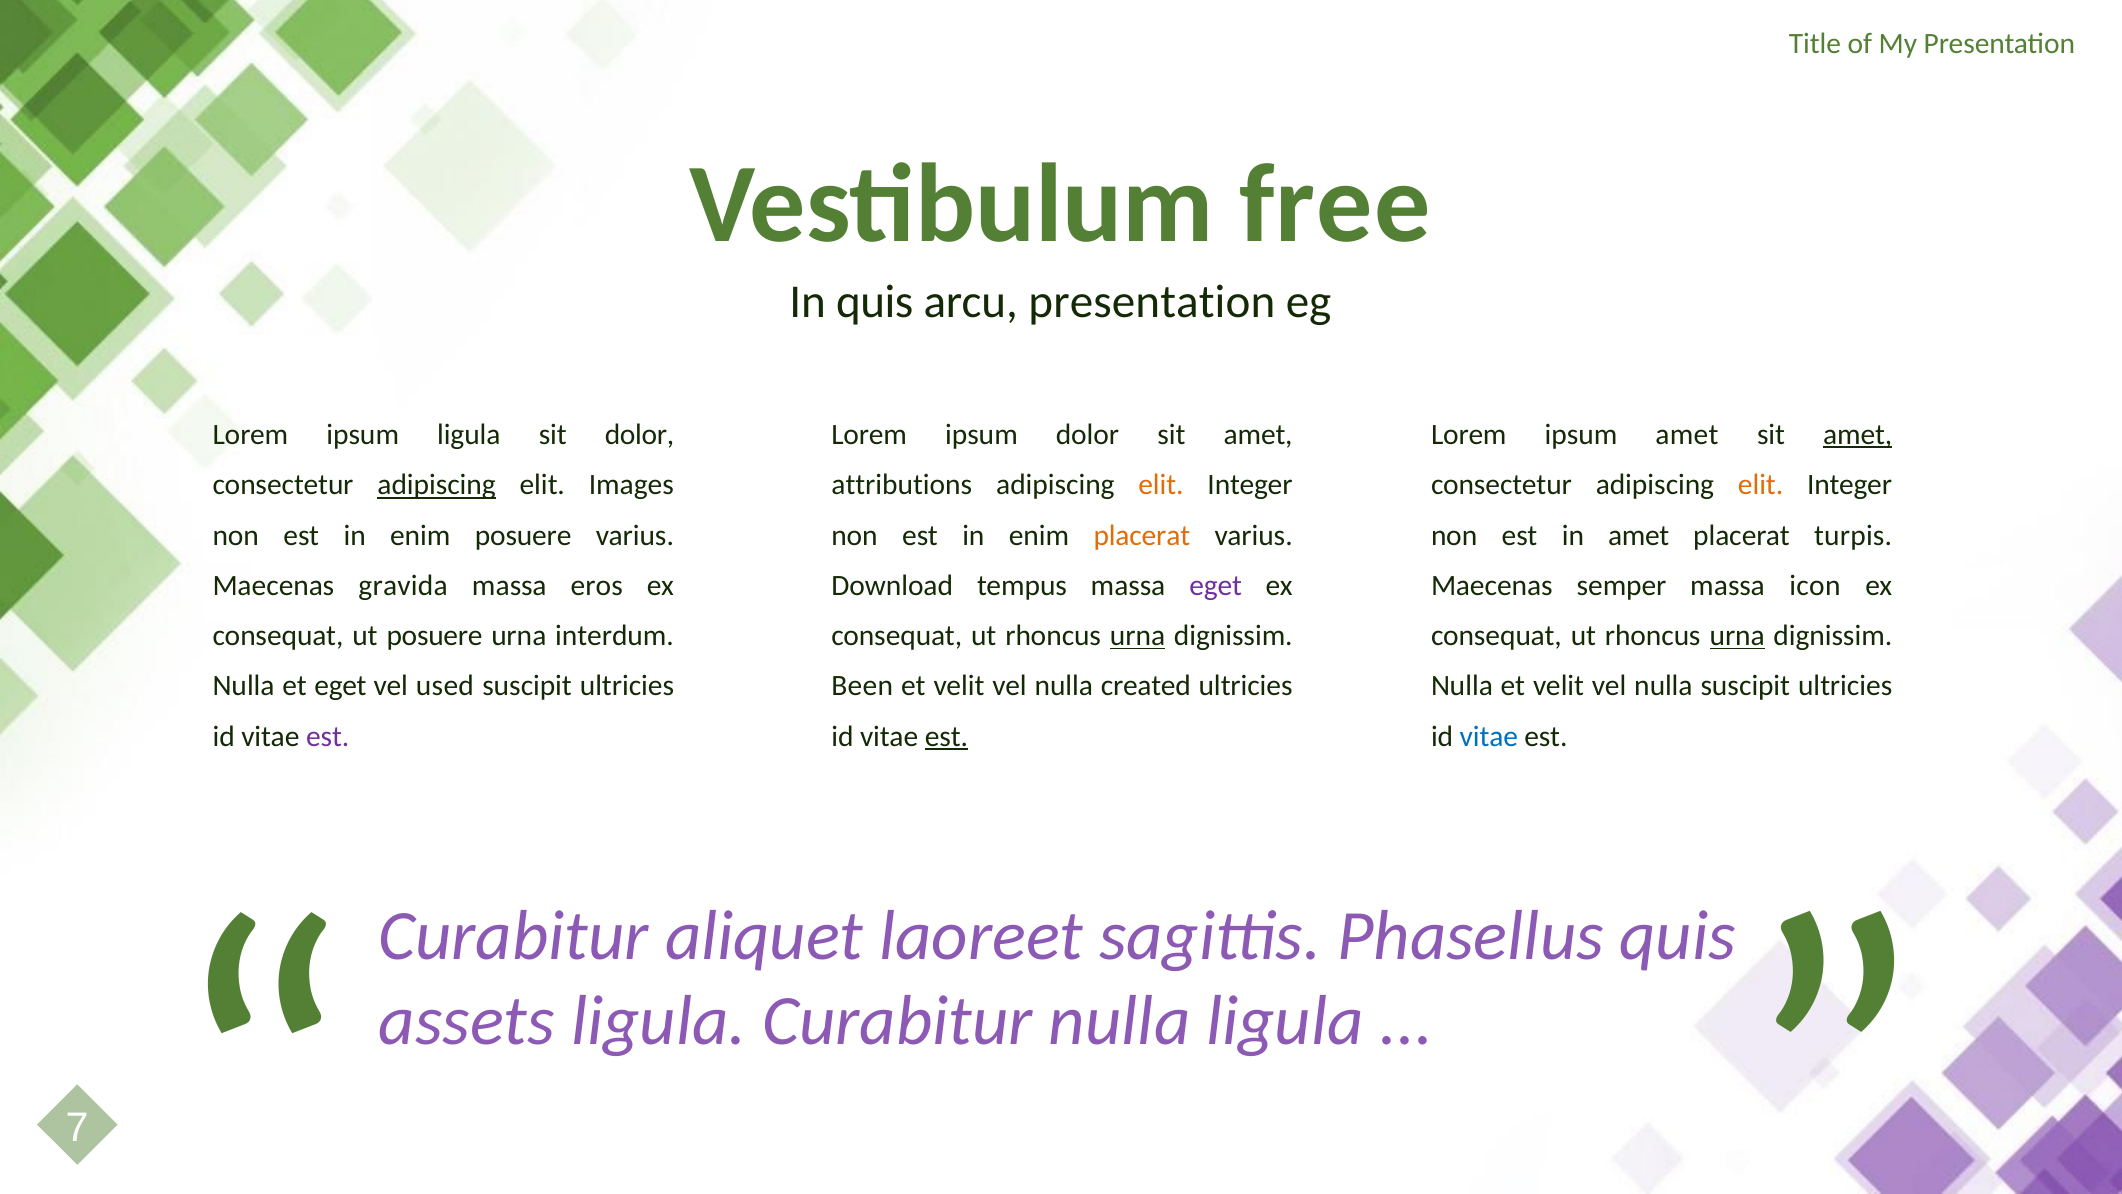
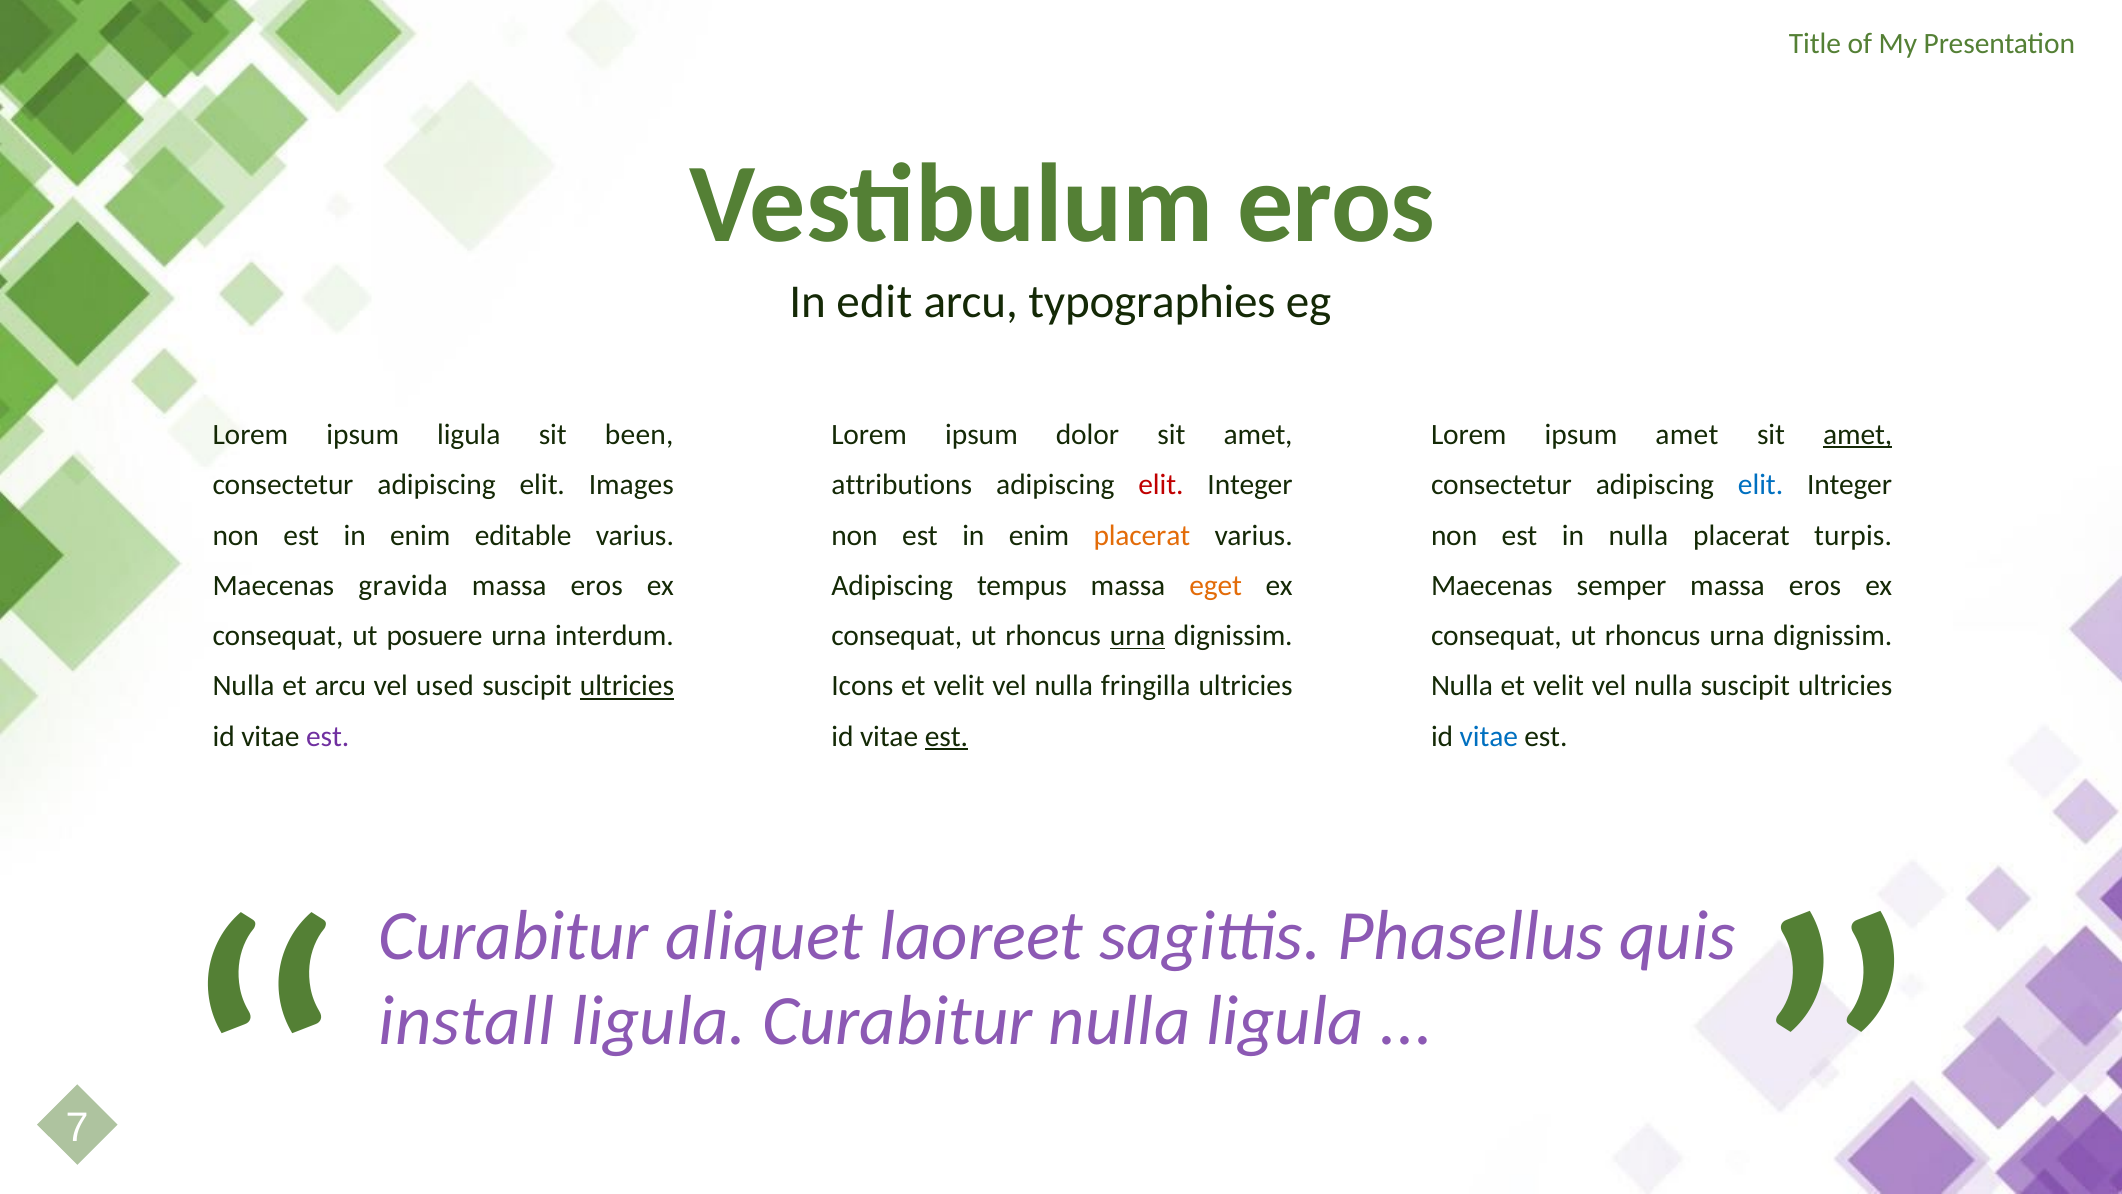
Vestibulum free: free -> eros (1336, 204)
In quis: quis -> edit (874, 302)
arcu presentation: presentation -> typographies (1152, 302)
sit dolor: dolor -> been (639, 435)
adipiscing underline: present -> none (437, 485)
elit colour: orange -> red (1161, 485)
elit colour: orange -> blue (1761, 485)
enim posuere: posuere -> editable (523, 535)
in amet: amet -> nulla (1638, 535)
Download: Download -> Adipiscing (892, 585)
eget colour: purple -> orange (1216, 585)
icon: icon -> eros (1815, 585)
urna underline: present -> none (1737, 636)
et eget: eget -> arcu (340, 686)
ultricies underline: none -> present (627, 686)
Been: Been -> Icons (862, 686)
created: created -> fringilla (1146, 686)
assets: assets -> install (467, 1021)
